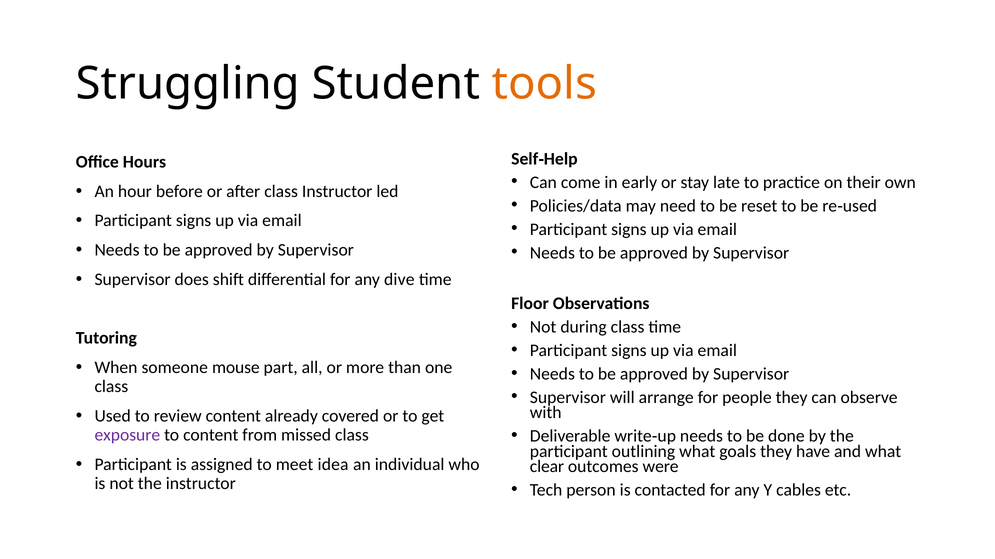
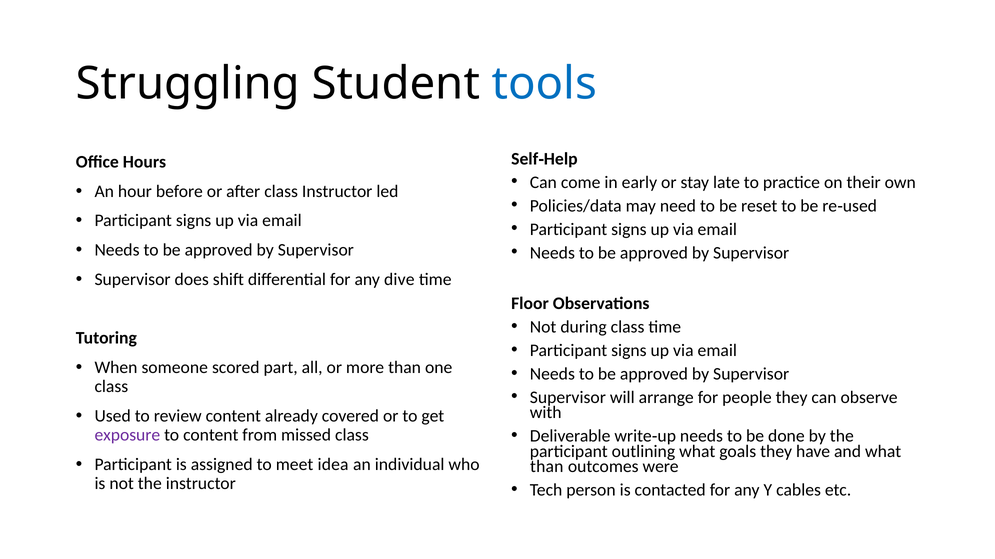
tools colour: orange -> blue (544, 84)
mouse: mouse -> scored (236, 368)
clear: clear -> than (547, 467)
